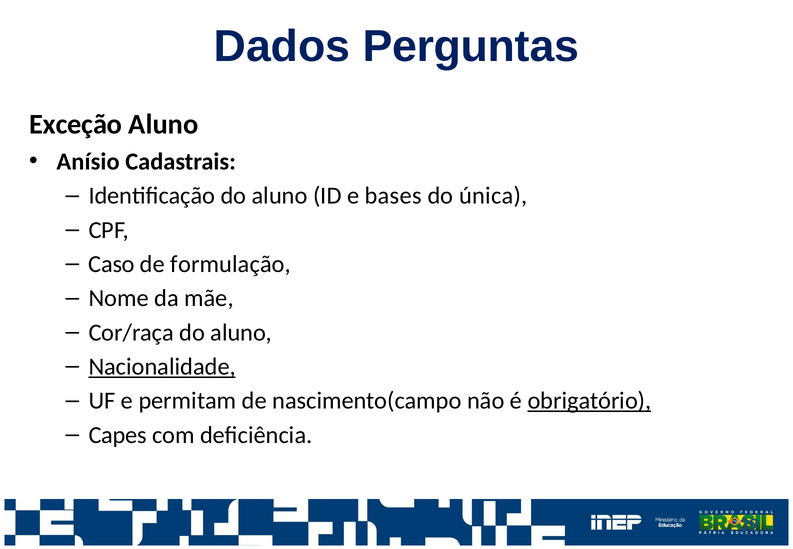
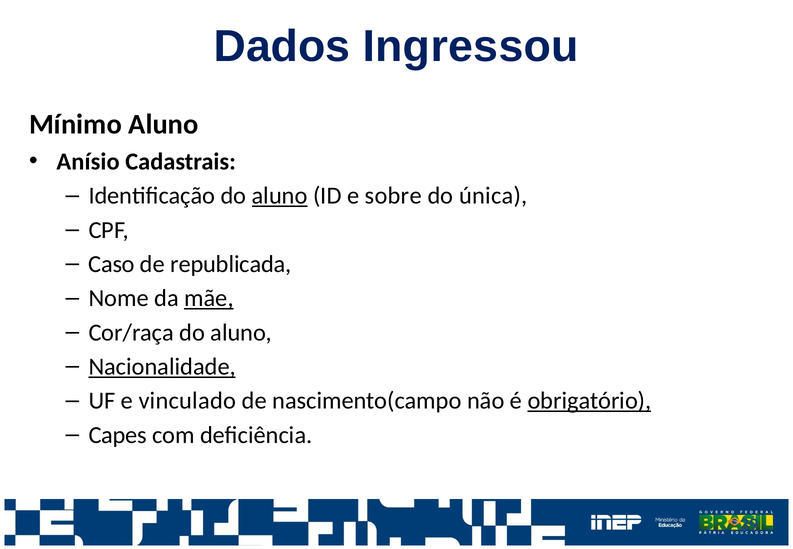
Perguntas: Perguntas -> Ingressou (471, 46)
Exceção: Exceção -> Mínimo (75, 124)
aluno underline: none -> present (280, 196)
bases: bases -> sobre (393, 196)
formulação: formulação -> republicada (231, 264)
mãe underline: none -> present (209, 298)
permitam: permitam -> vinculado (187, 401)
